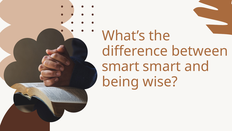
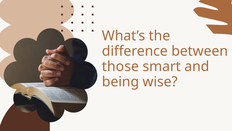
smart: smart -> those (120, 66)
